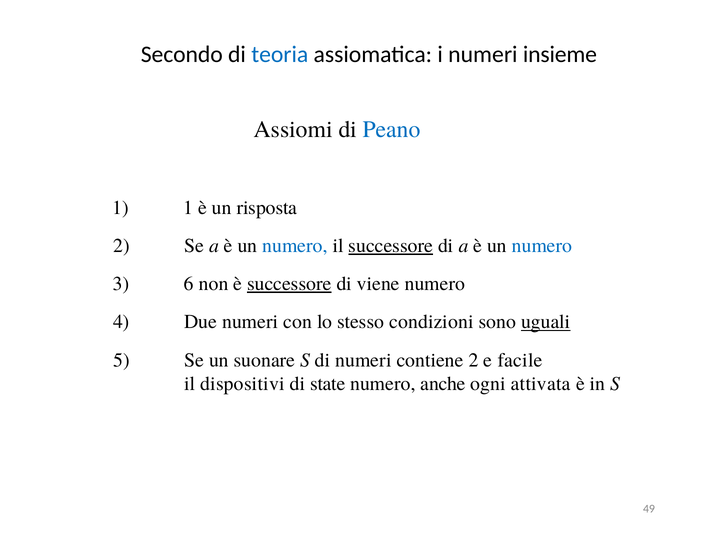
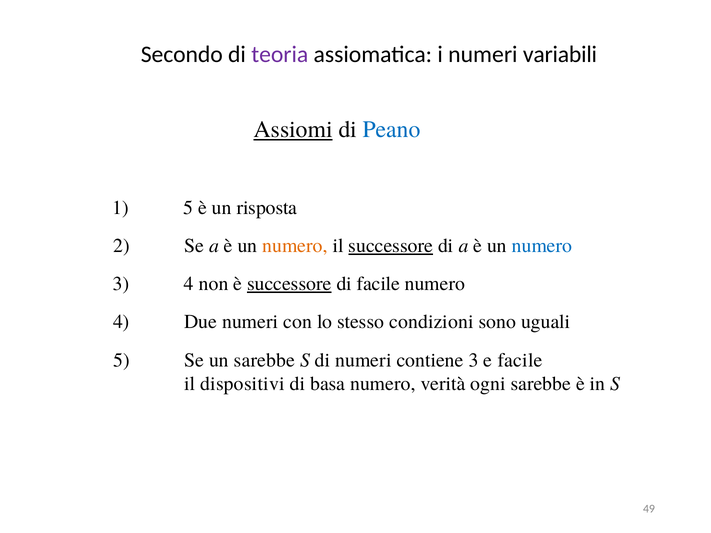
teoria colour: blue -> purple (280, 54)
insieme: insieme -> variabili (560, 54)
Assiomi underline: none -> present (293, 130)
1 1: 1 -> 5 (188, 208)
numero colour: blue -> orange (295, 246)
3 6: 6 -> 4 (189, 284)
di viene: viene -> facile (378, 284)
uguali underline: present -> none (546, 322)
un suonare: suonare -> sarebbe (264, 360)
contiene 2: 2 -> 3 (474, 360)
state: state -> basa (328, 384)
anche: anche -> verità (443, 384)
ogni attivata: attivata -> sarebbe (541, 384)
